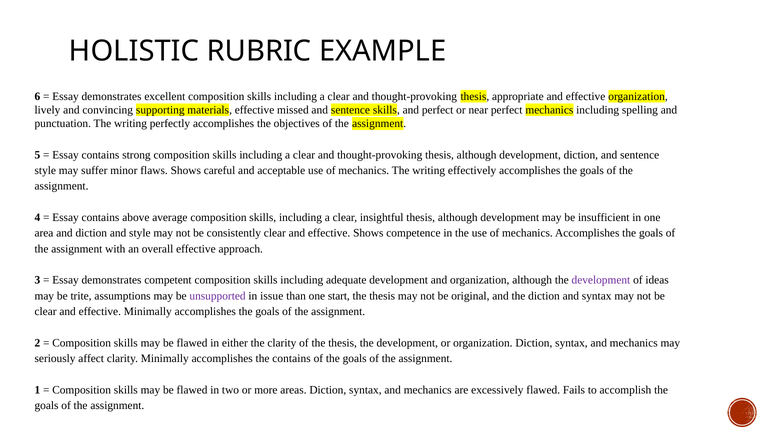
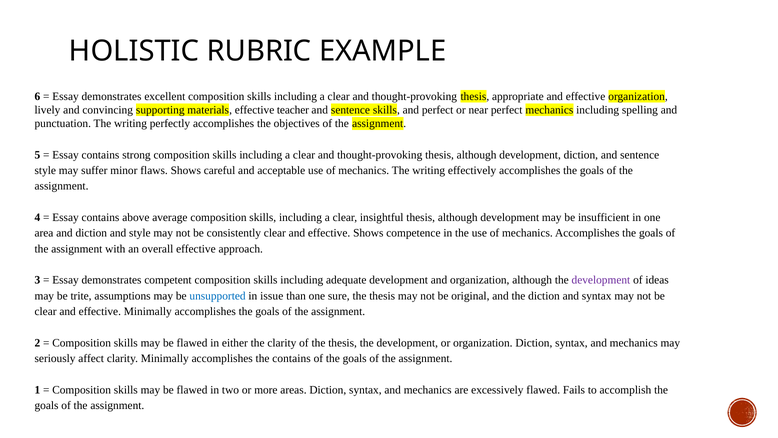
missed: missed -> teacher (293, 110)
unsupported colour: purple -> blue (218, 296)
start: start -> sure (339, 296)
